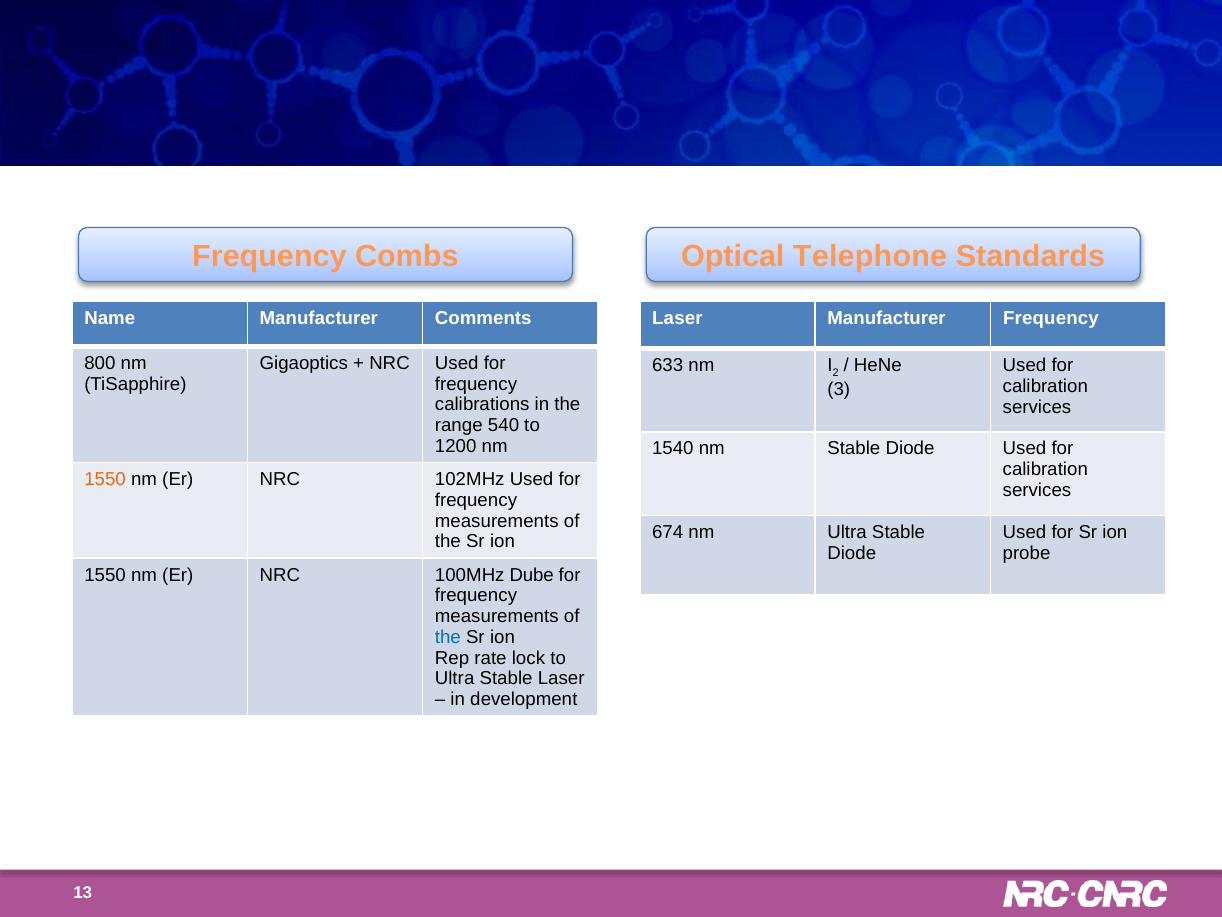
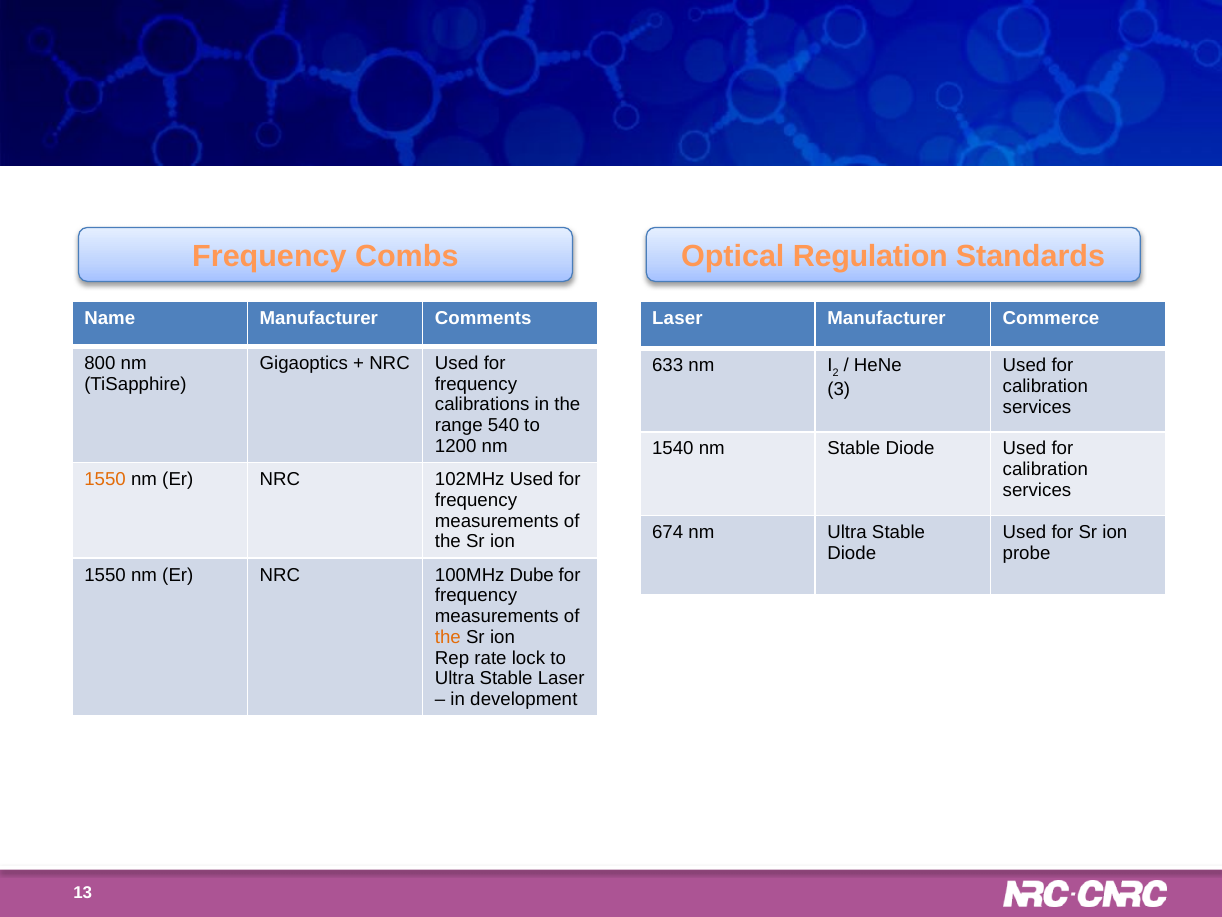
Telephone: Telephone -> Regulation (870, 256)
Manufacturer Frequency: Frequency -> Commerce (1051, 318)
the colour: blue -> orange (448, 637)
